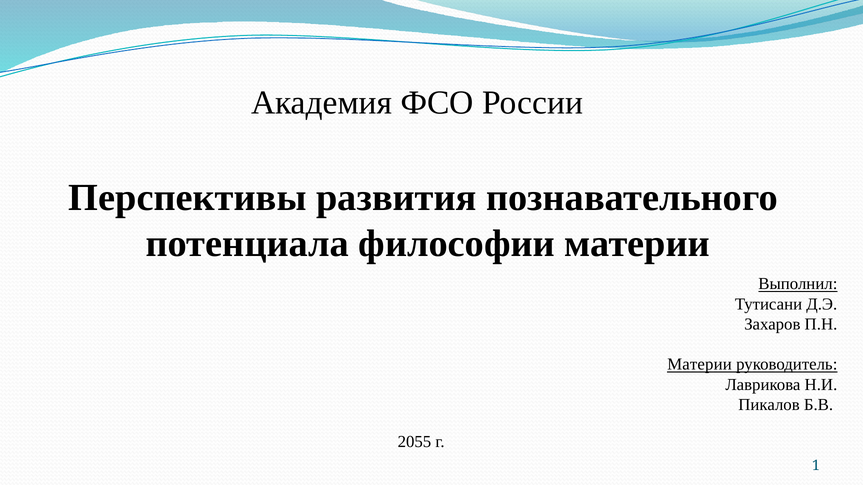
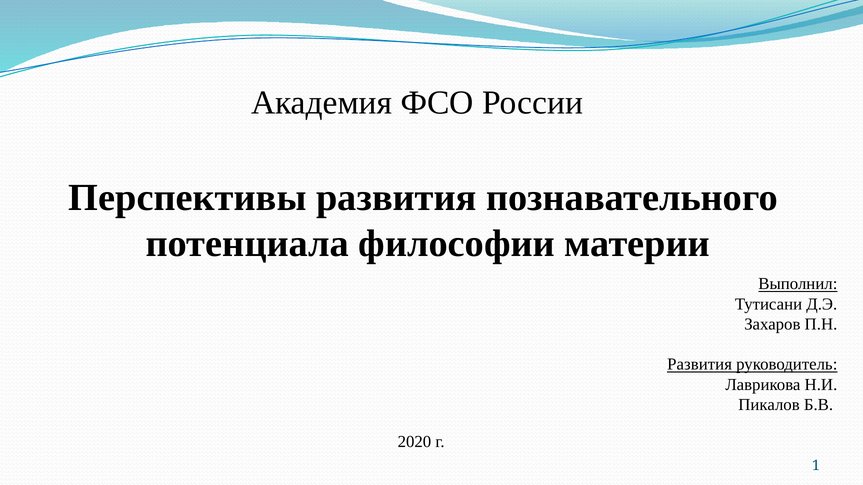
Материи: Материи -> Развития (700, 365)
2055: 2055 -> 2020 (414, 442)
